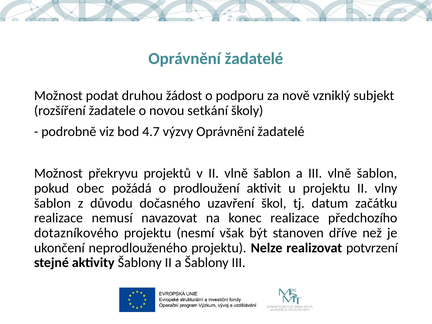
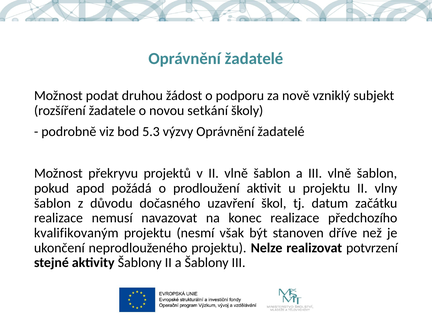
4.7: 4.7 -> 5.3 (151, 132)
obec: obec -> apod (90, 188)
dotazníkového: dotazníkového -> kvalifikovaným (76, 233)
